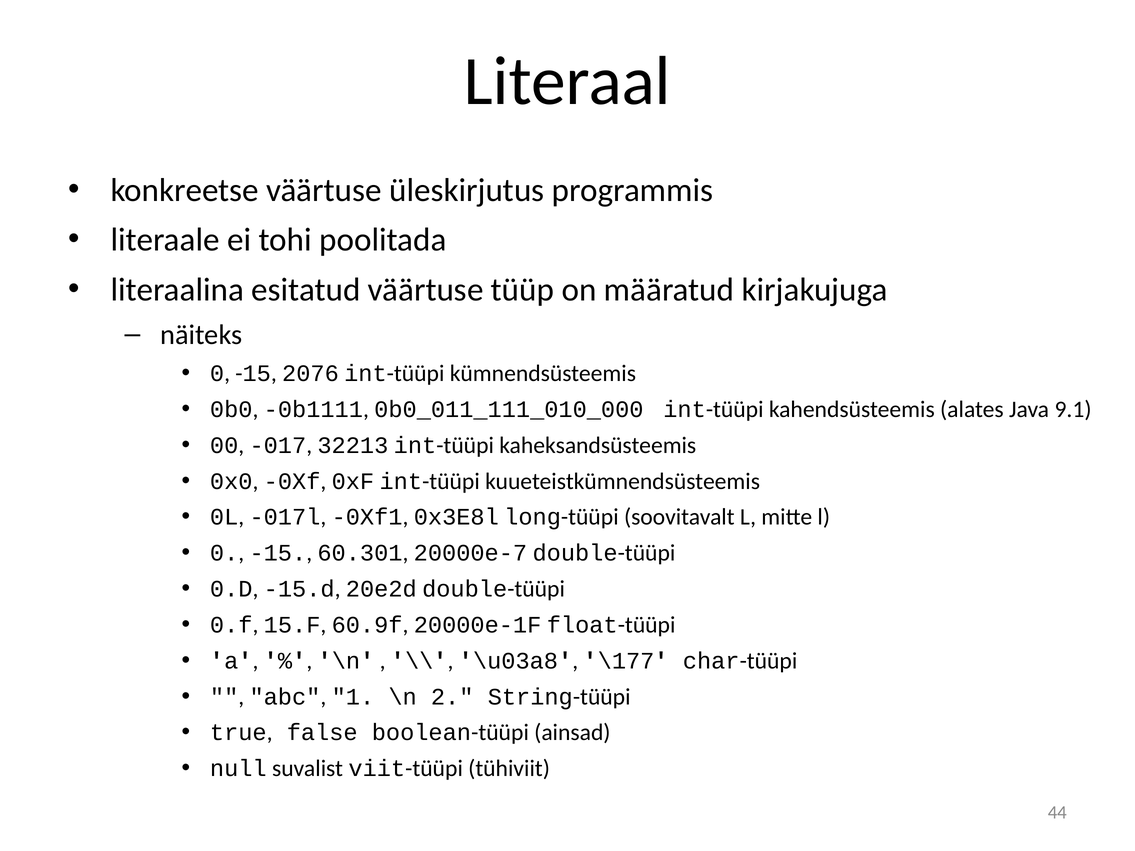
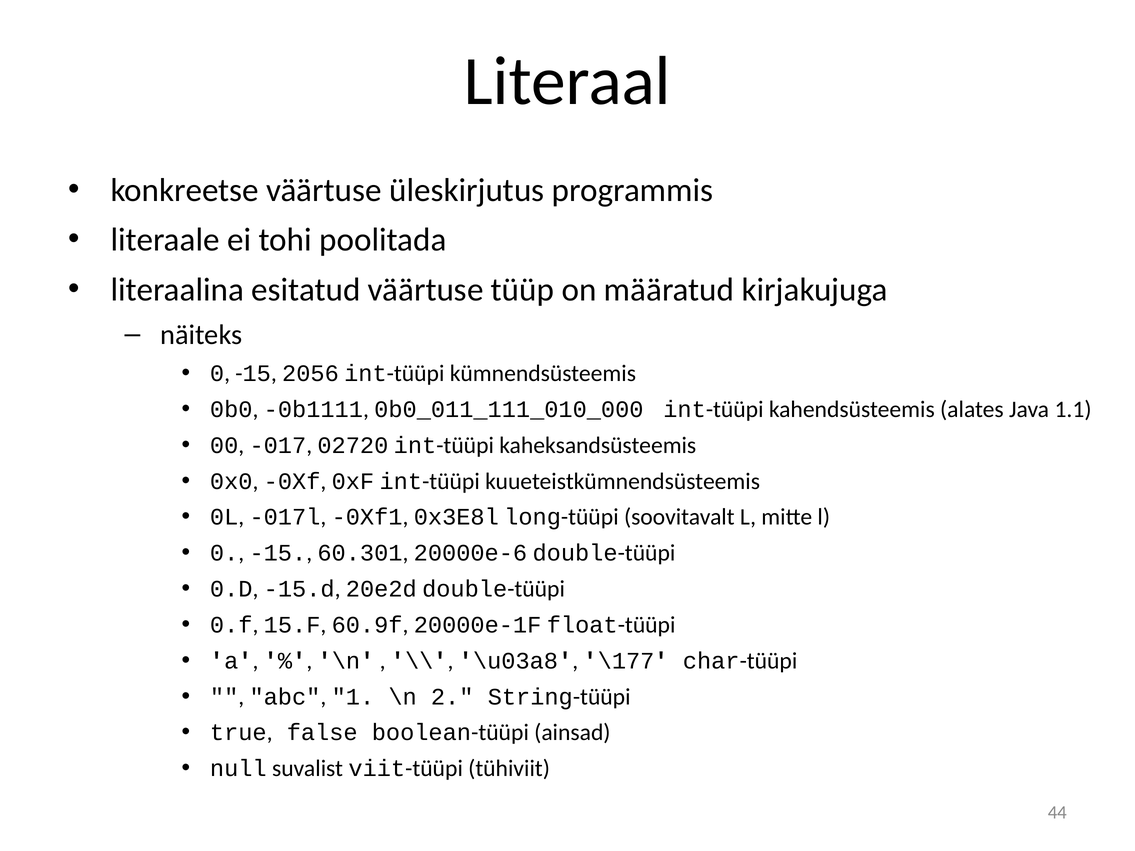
2076: 2076 -> 2056 (310, 374)
9.1: 9.1 -> 1.1 (1073, 410)
32213: 32213 -> 02720 (353, 445)
20000e-7: 20000e-7 -> 20000e-6 (470, 553)
